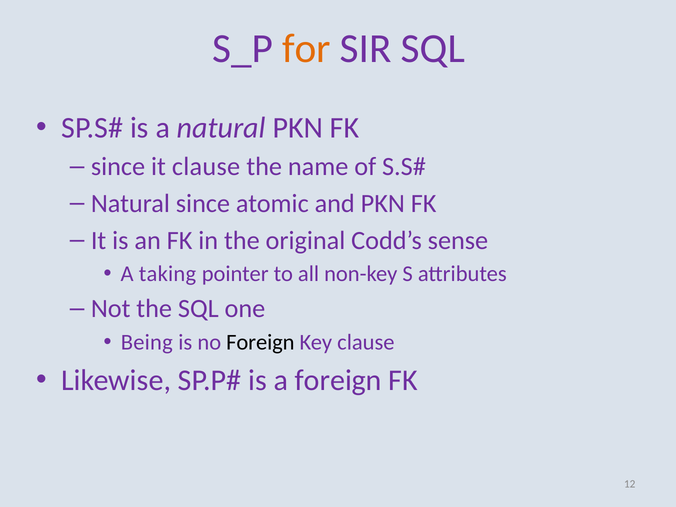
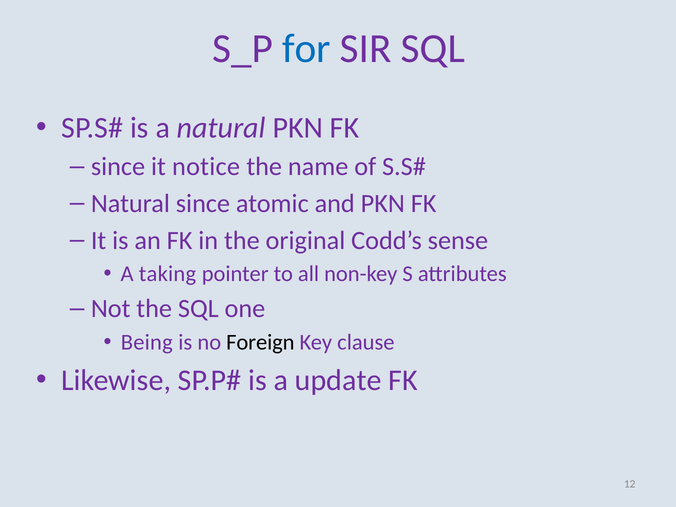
for colour: orange -> blue (307, 48)
it clause: clause -> notice (206, 167)
a foreign: foreign -> update (338, 380)
